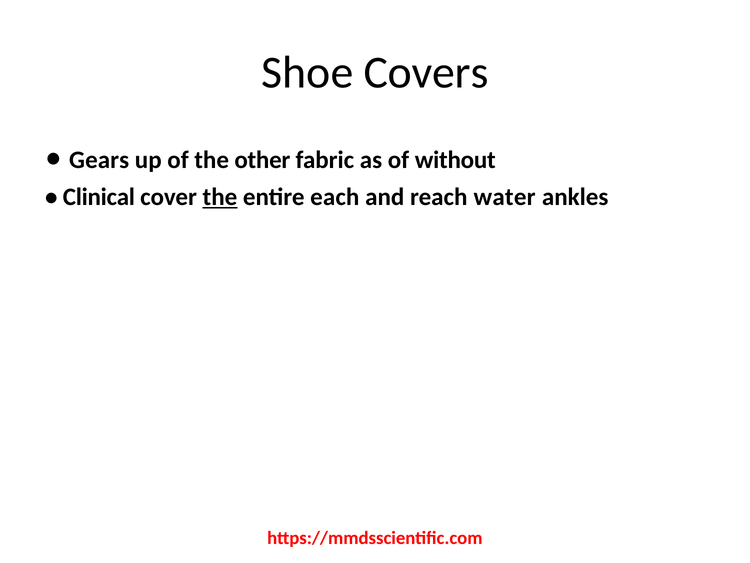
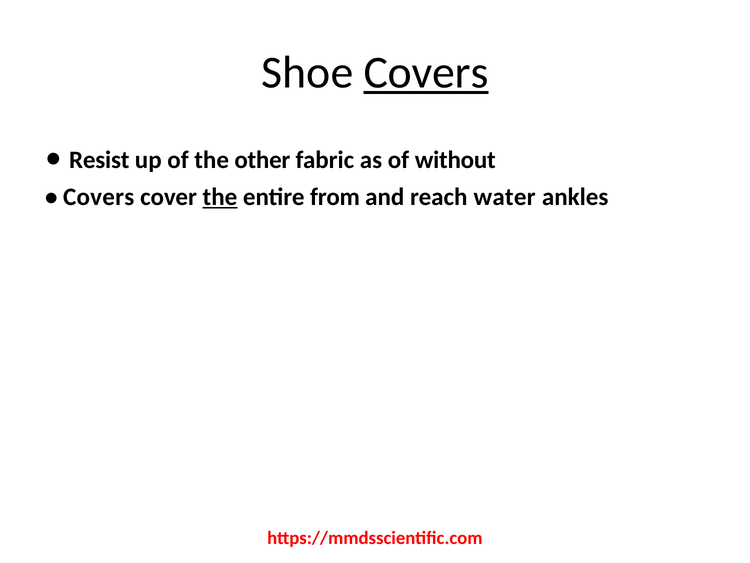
Covers underline: none -> present (426, 73)
Gears: Gears -> Resist (99, 160)
Clinical: Clinical -> Covers (99, 197)
each: each -> from (335, 197)
